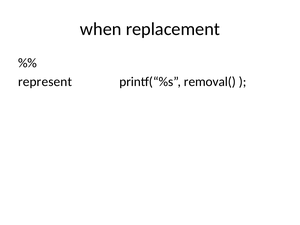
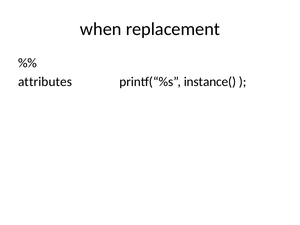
represent: represent -> attributes (45, 82)
removal(: removal( -> instance( (210, 82)
